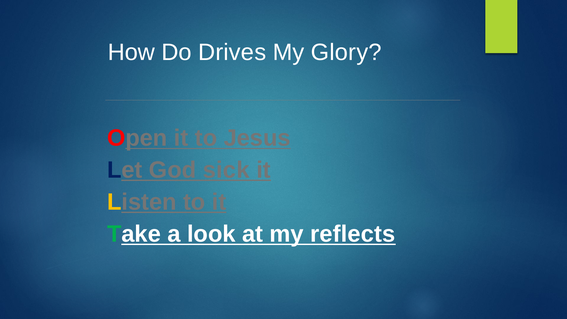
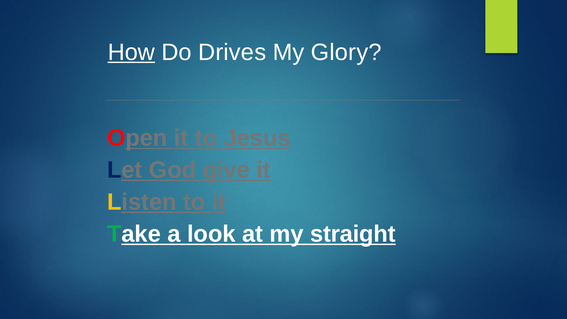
How underline: none -> present (131, 52)
sick: sick -> give (226, 170)
reflects: reflects -> straight (353, 234)
